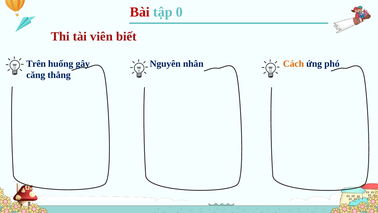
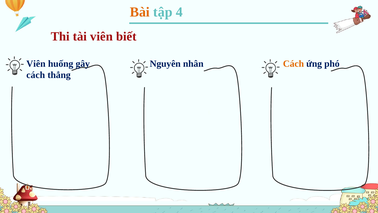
Bài colour: red -> orange (140, 12)
0: 0 -> 4 (179, 12)
Trên: Trên -> Viên (36, 64)
căng: căng -> cách (36, 75)
